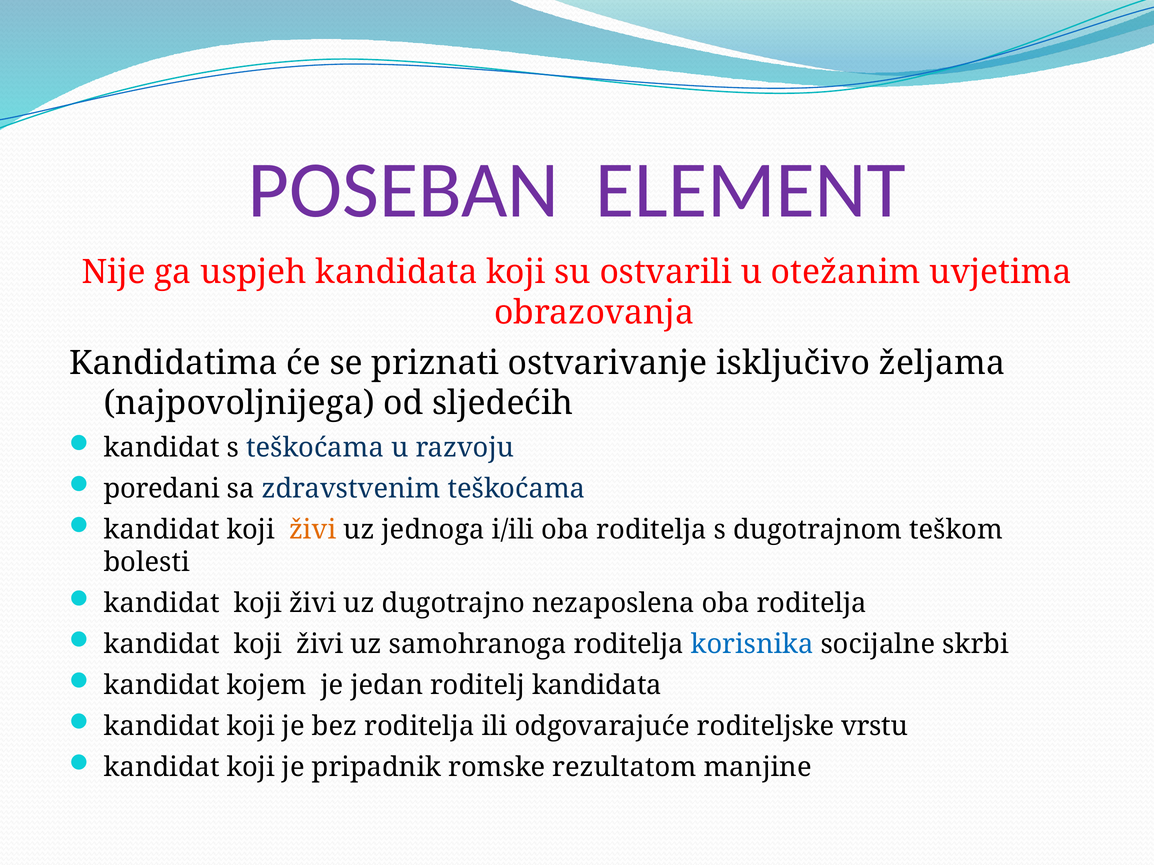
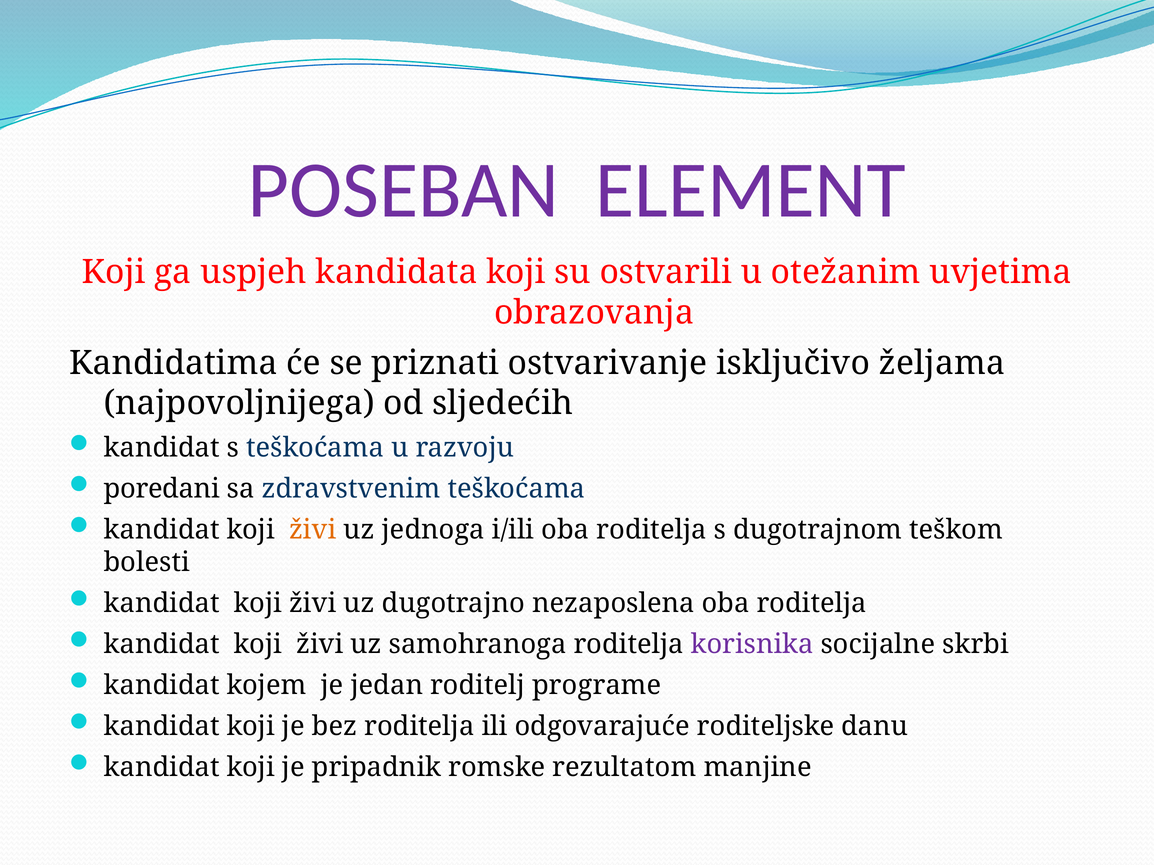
Nije: Nije -> Koji (114, 272)
korisnika colour: blue -> purple (752, 645)
roditelj kandidata: kandidata -> programe (597, 686)
vrstu: vrstu -> danu (875, 727)
